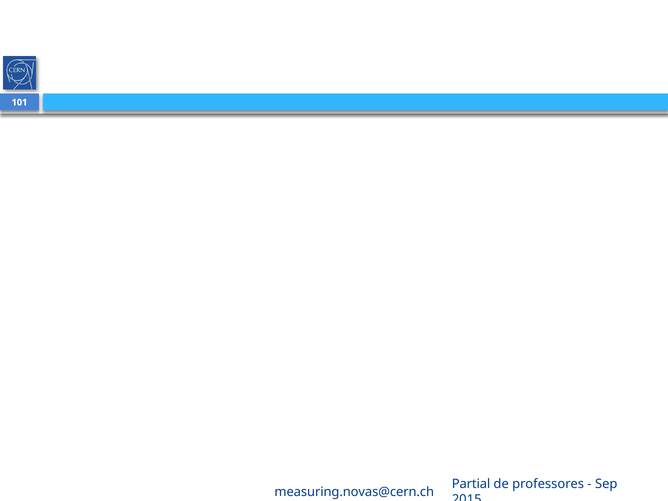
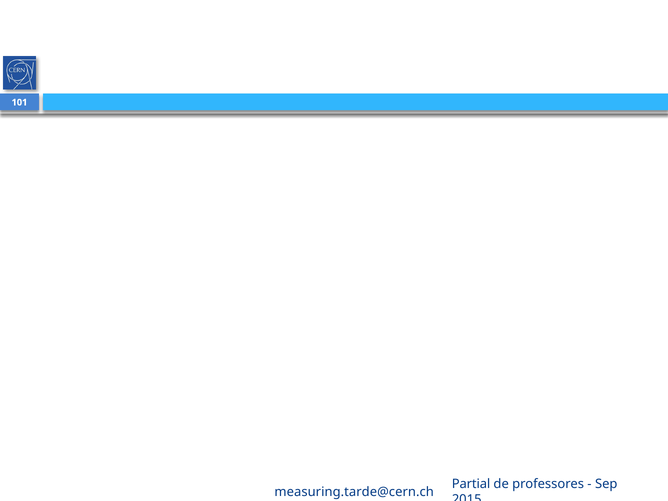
measuring.novas@cern.ch: measuring.novas@cern.ch -> measuring.tarde@cern.ch (354, 492)
